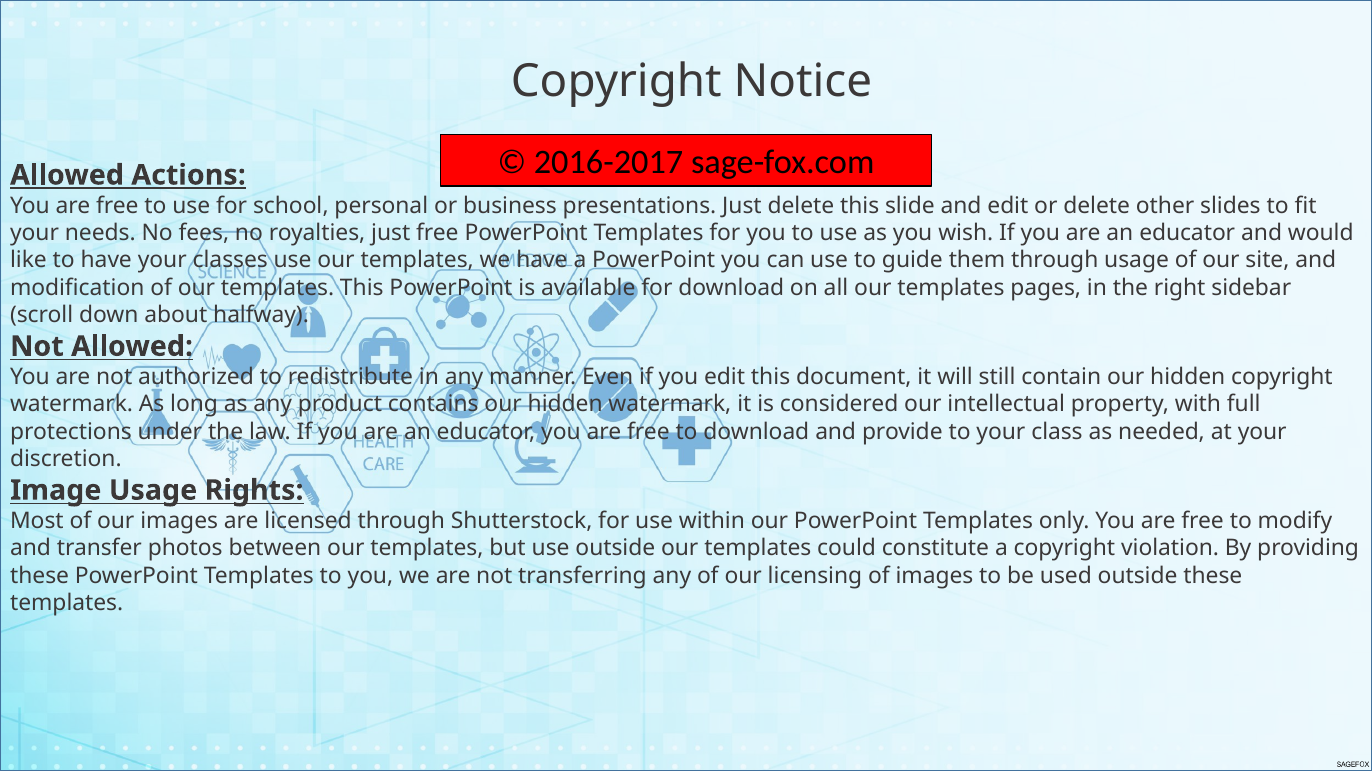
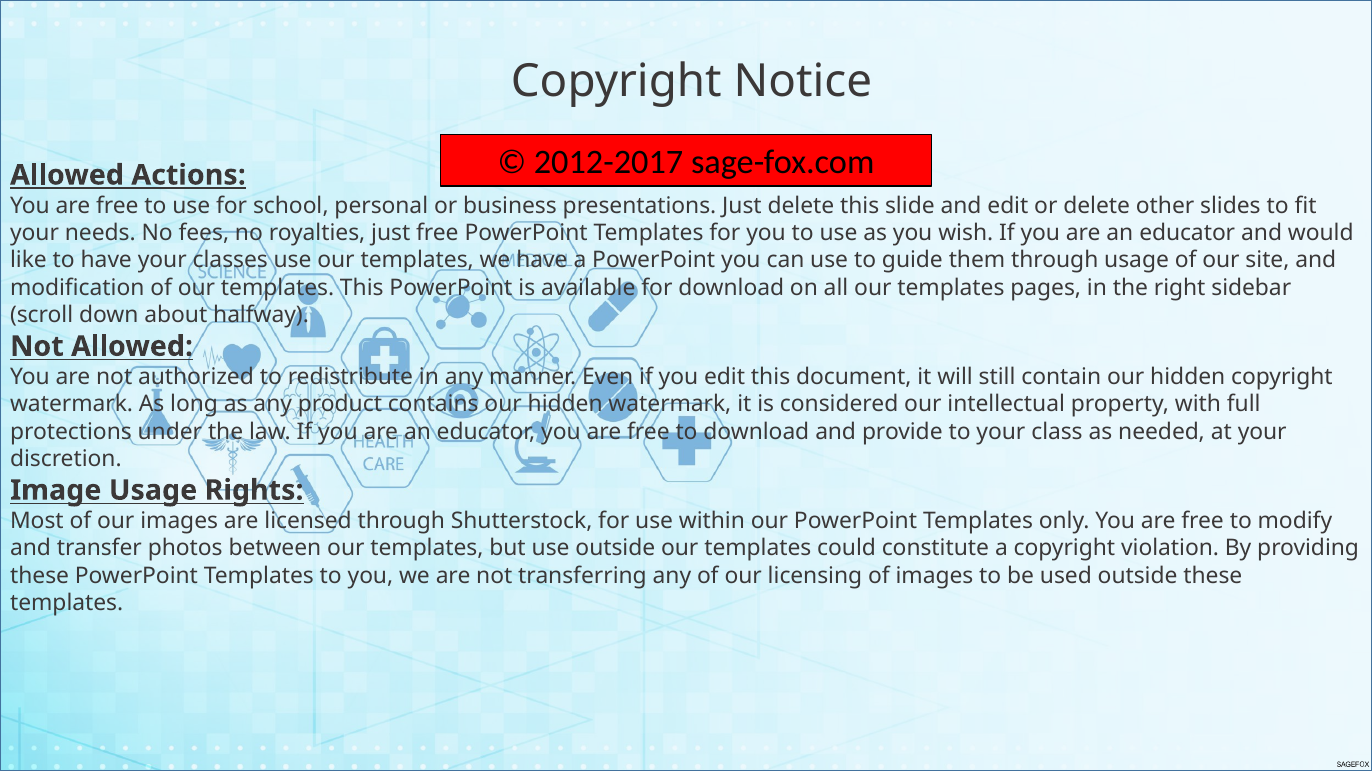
2016-2017: 2016-2017 -> 2012-2017 (609, 163)
